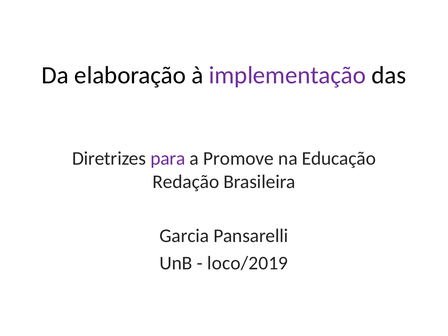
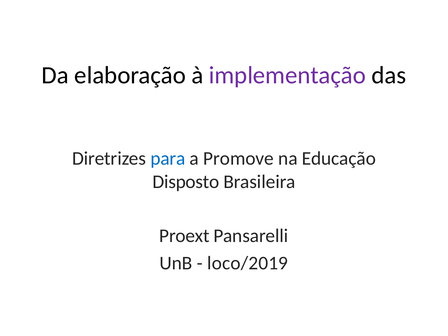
para colour: purple -> blue (168, 158)
Redação: Redação -> Disposto (186, 182)
Garcia: Garcia -> Proext (184, 236)
